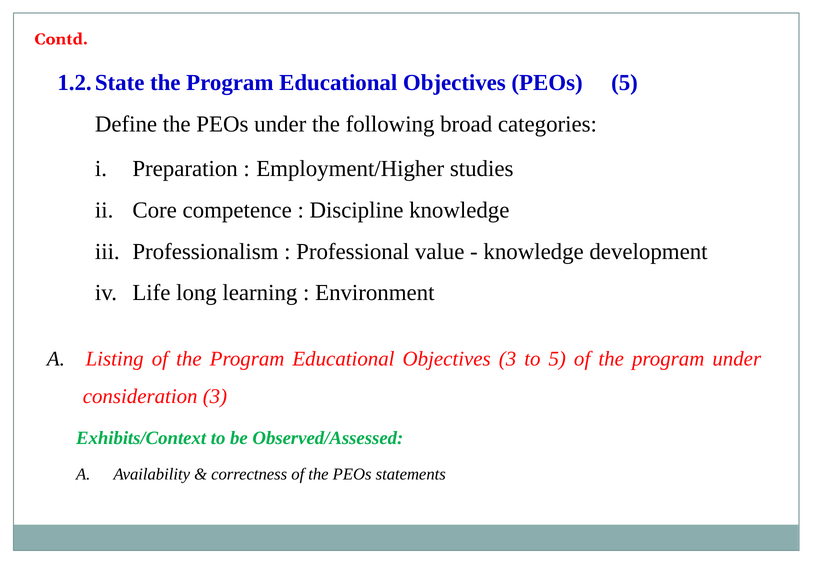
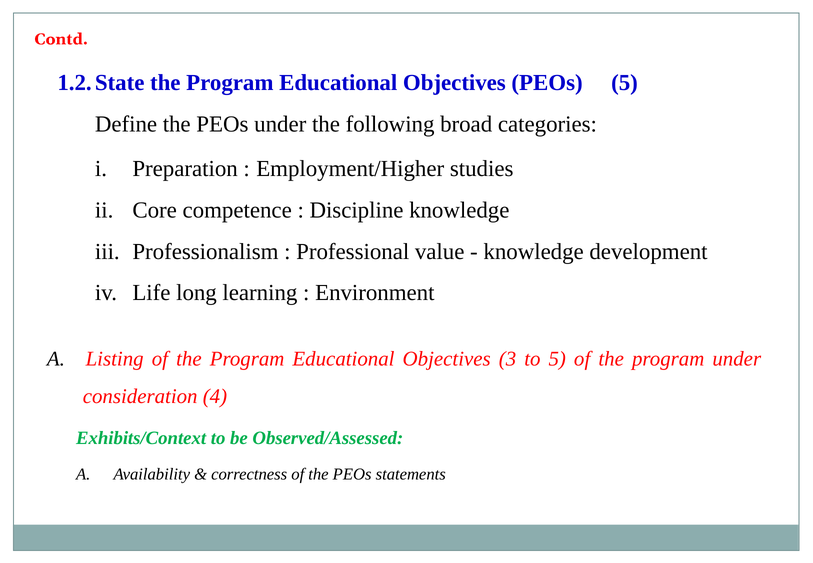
consideration 3: 3 -> 4 (215, 396)
